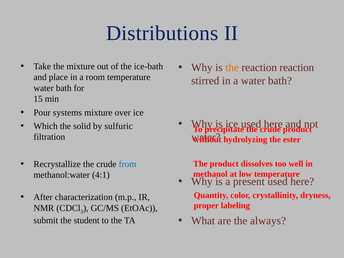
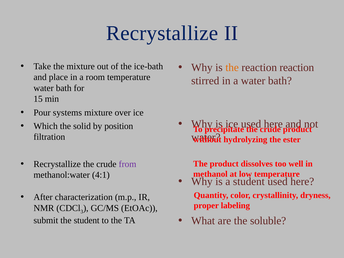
Distributions: Distributions -> Recrystallize (162, 33)
sulfuric: sulfuric -> position (119, 126)
from colour: blue -> purple (128, 164)
a present: present -> student (249, 181)
always: always -> soluble (268, 221)
